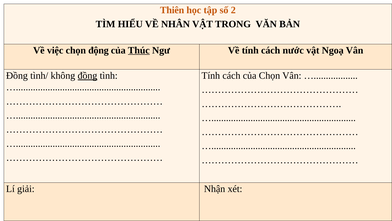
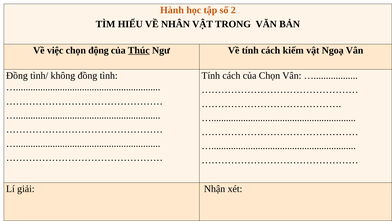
Thiên: Thiên -> Hành (172, 10)
nước: nước -> kiếm (293, 50)
đồng underline: present -> none (87, 75)
